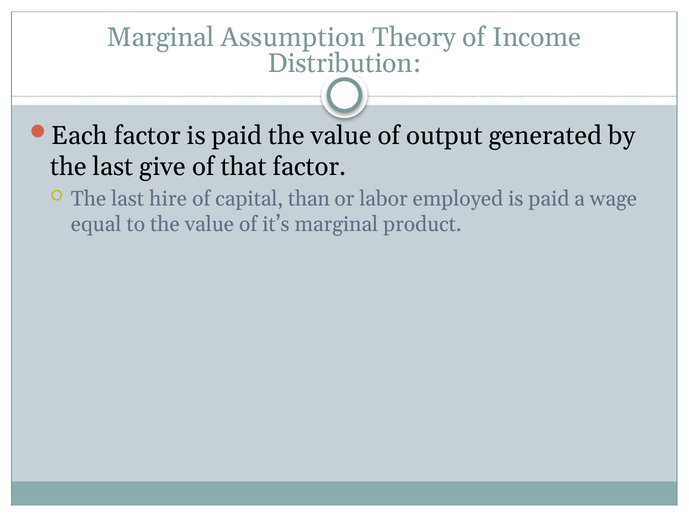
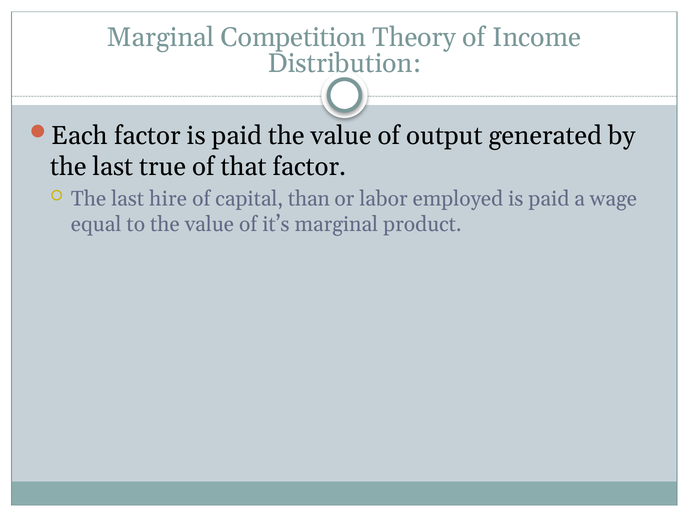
Assumption: Assumption -> Competition (294, 37)
give: give -> true (163, 167)
